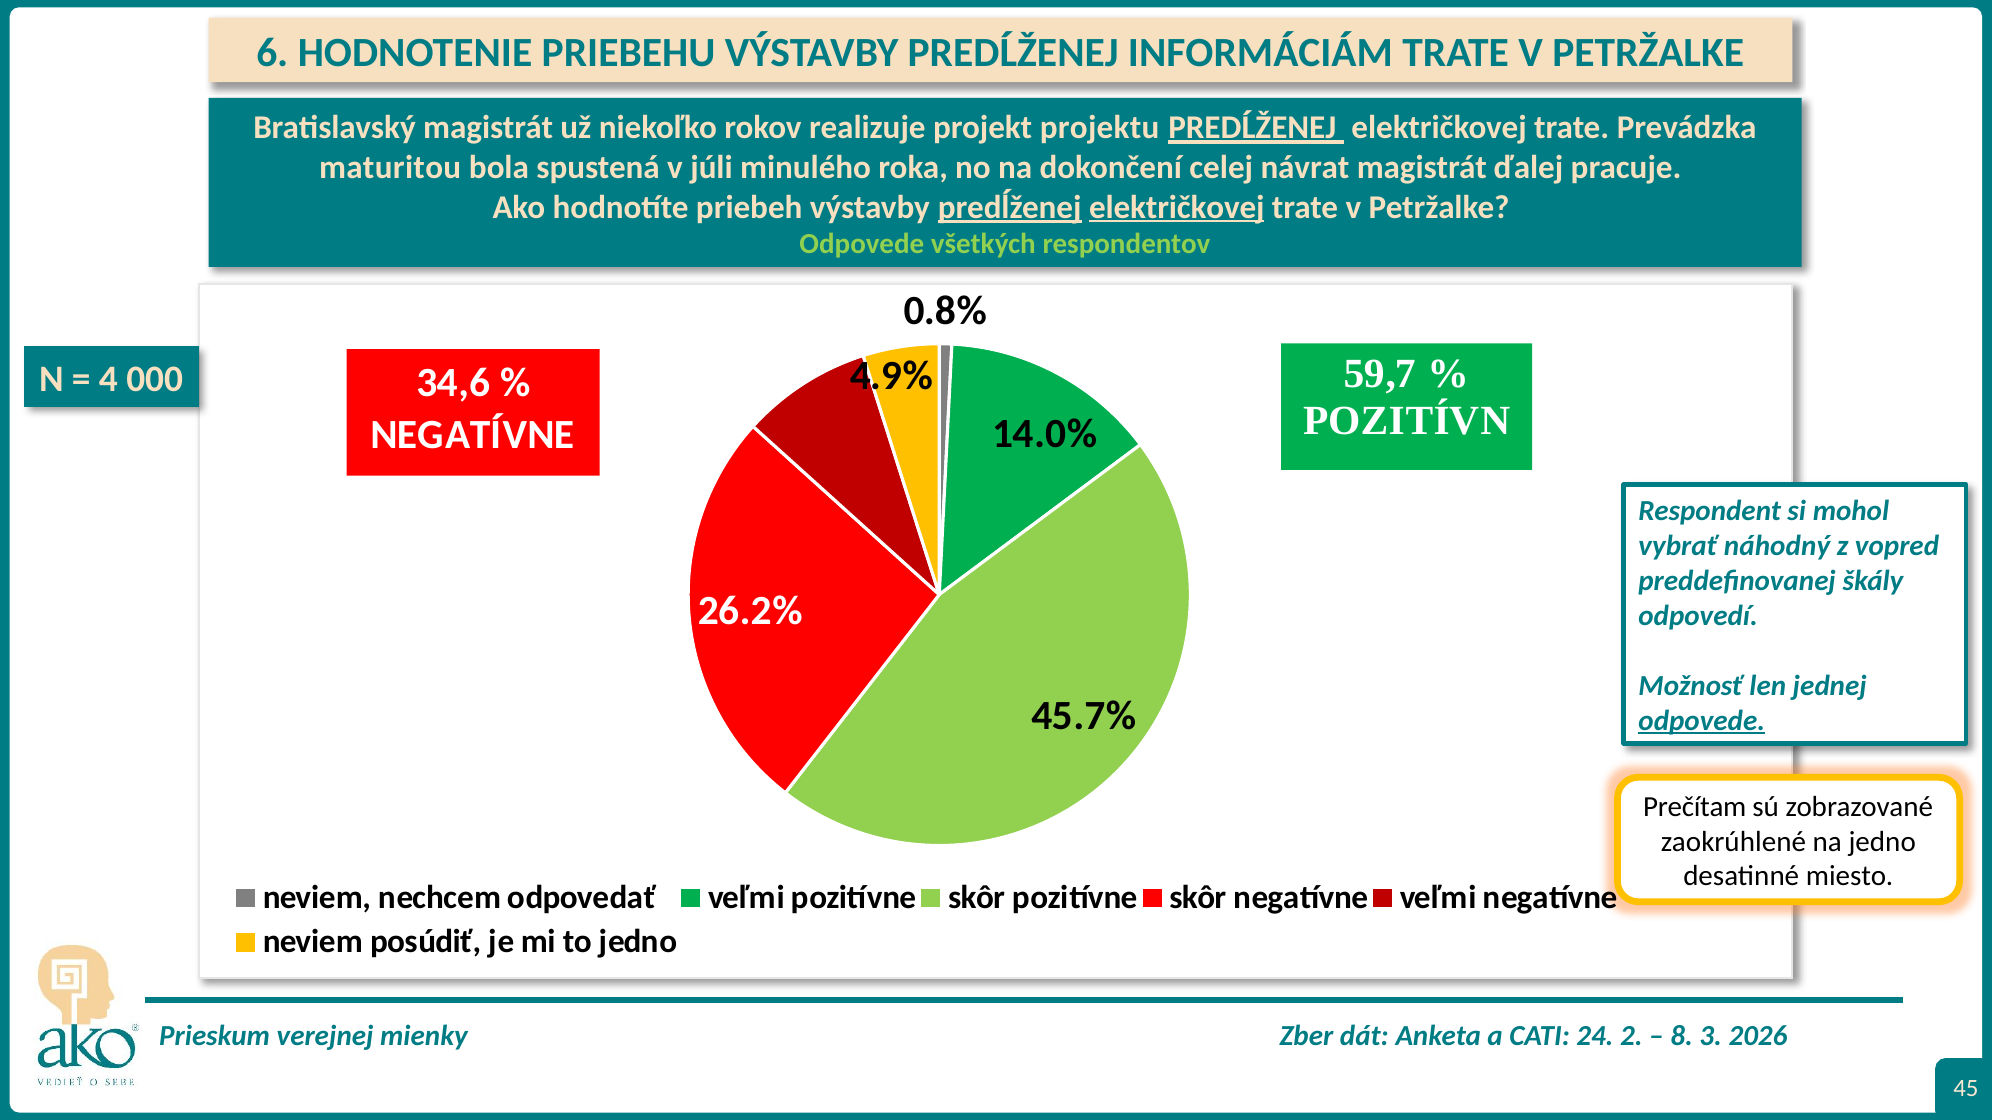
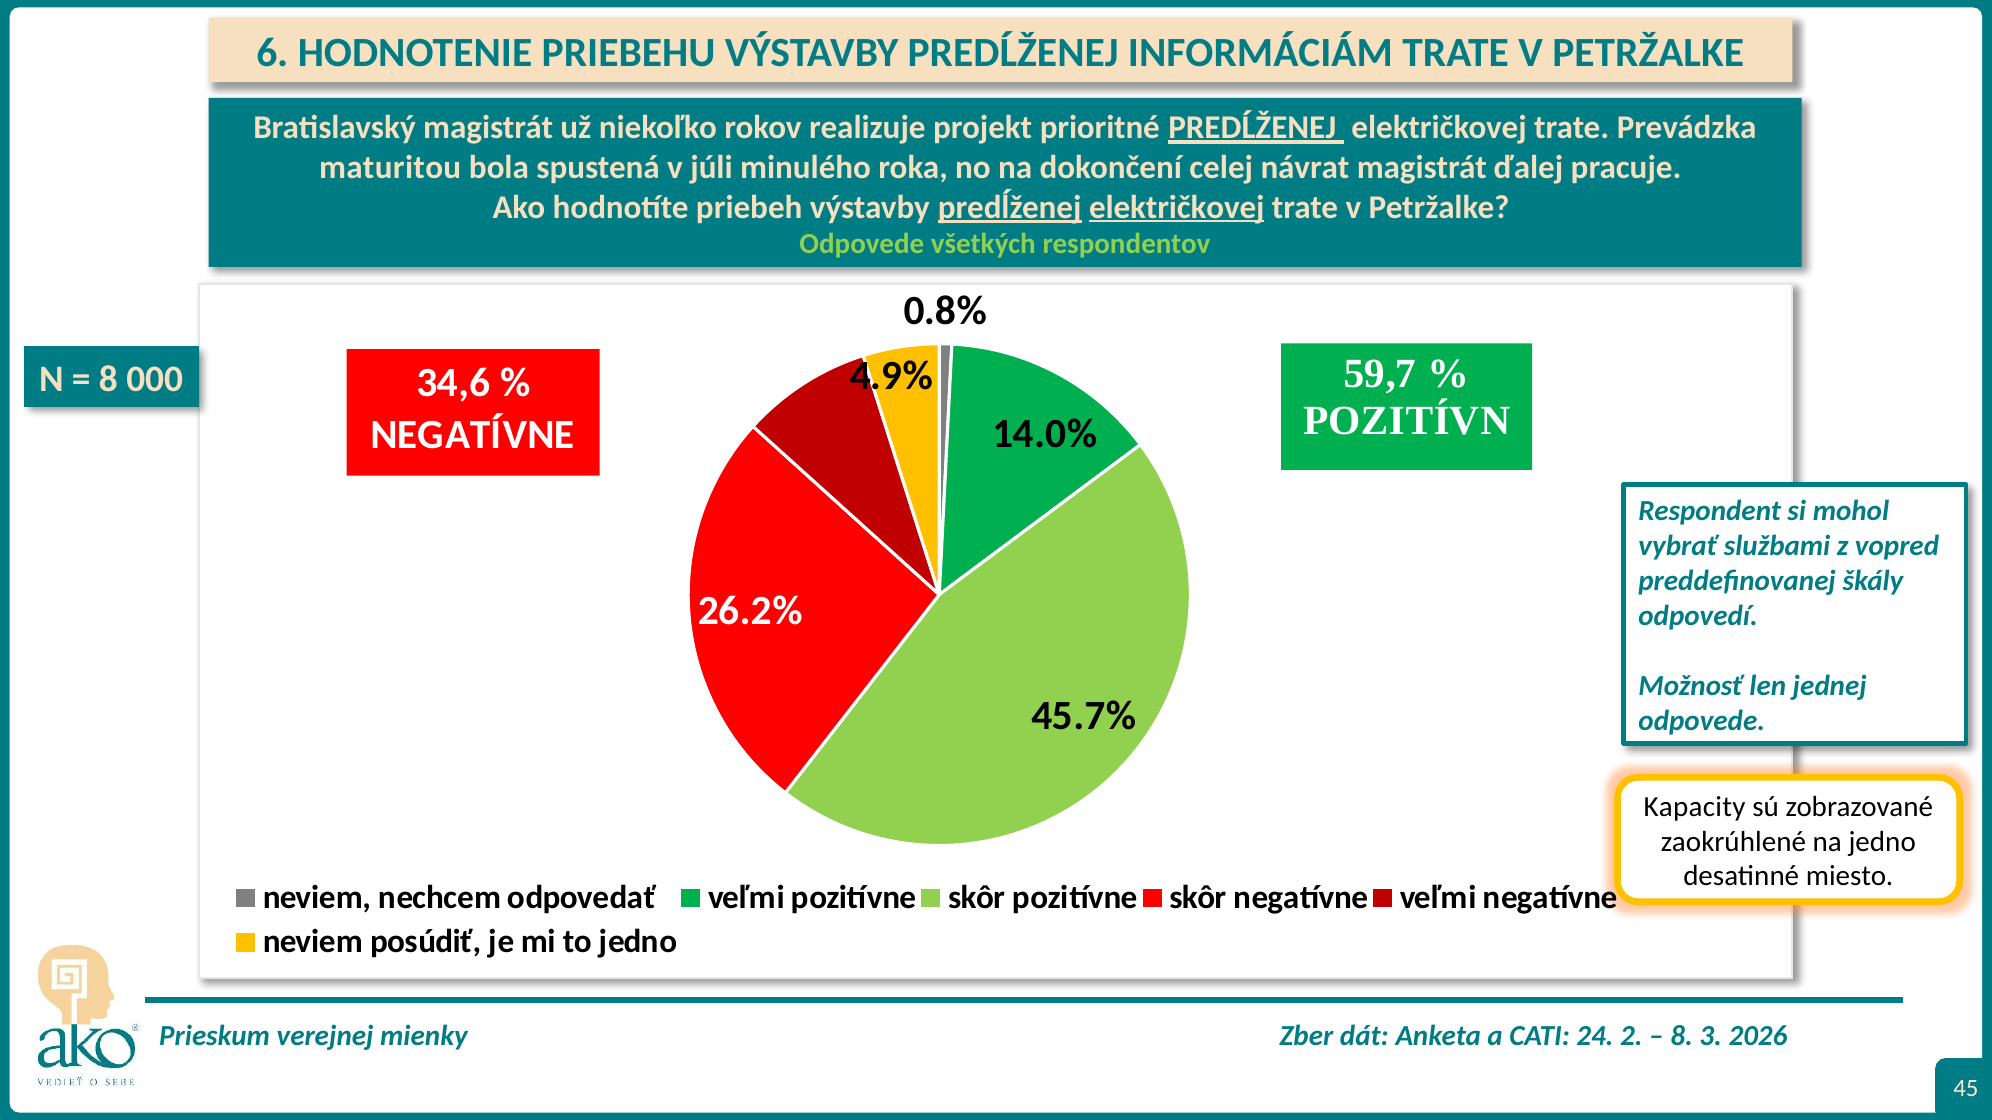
projektu: projektu -> prioritné (1100, 128)
4: 4 -> 8 (108, 379)
náhodný: náhodný -> službami (1777, 546)
odpovede underline: present -> none (1702, 721)
Prečítam: Prečítam -> Kapacity (1695, 807)
